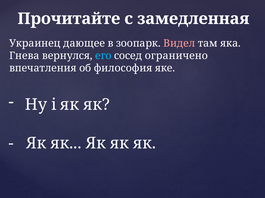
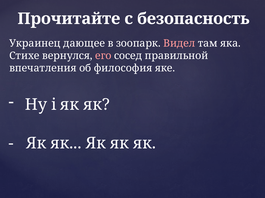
замедленная: замедленная -> безопасность (193, 19)
Гнева: Гнева -> Стихе (24, 56)
его colour: light blue -> pink (103, 56)
ограничено: ограничено -> правильной (176, 56)
